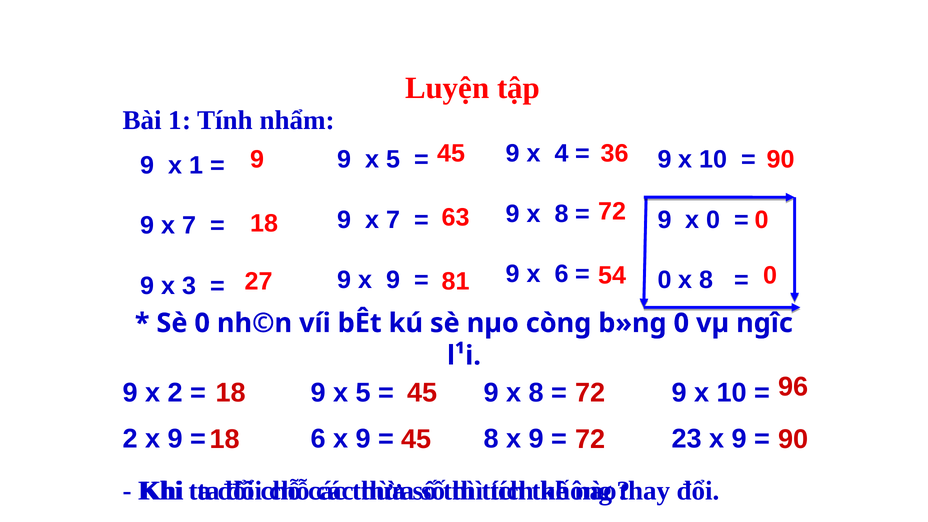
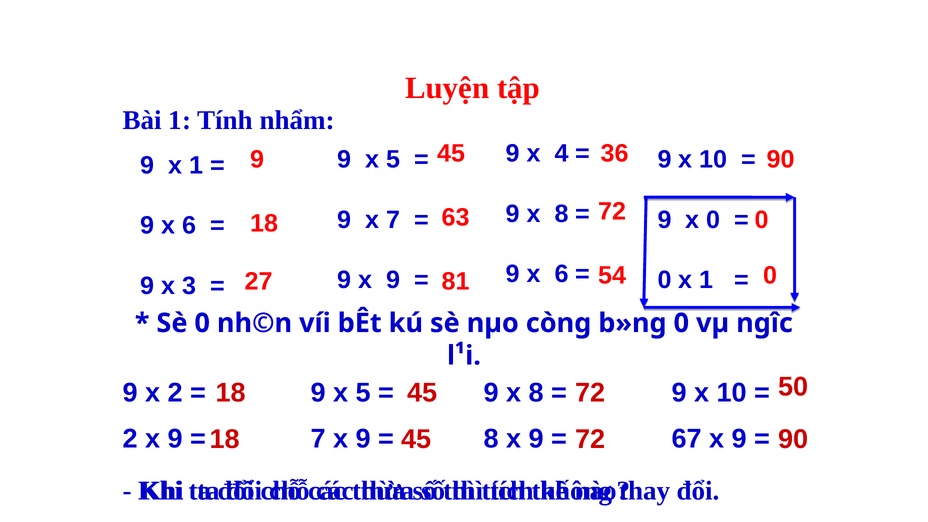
7: 7 -> 6 (189, 226)
0 x 8: 8 -> 1 (706, 280)
96: 96 -> 50 (793, 387)
6: 6 -> 7 (318, 439)
23: 23 -> 67 (687, 439)
